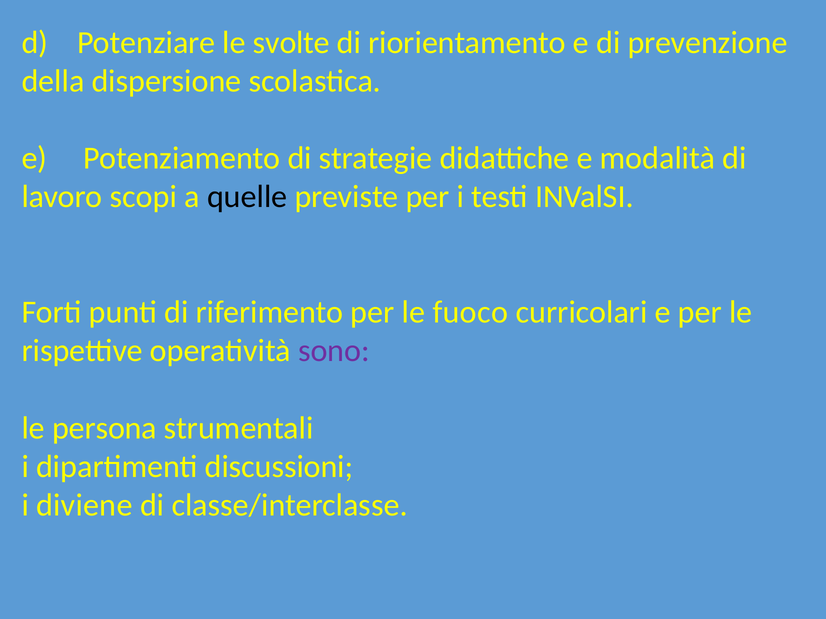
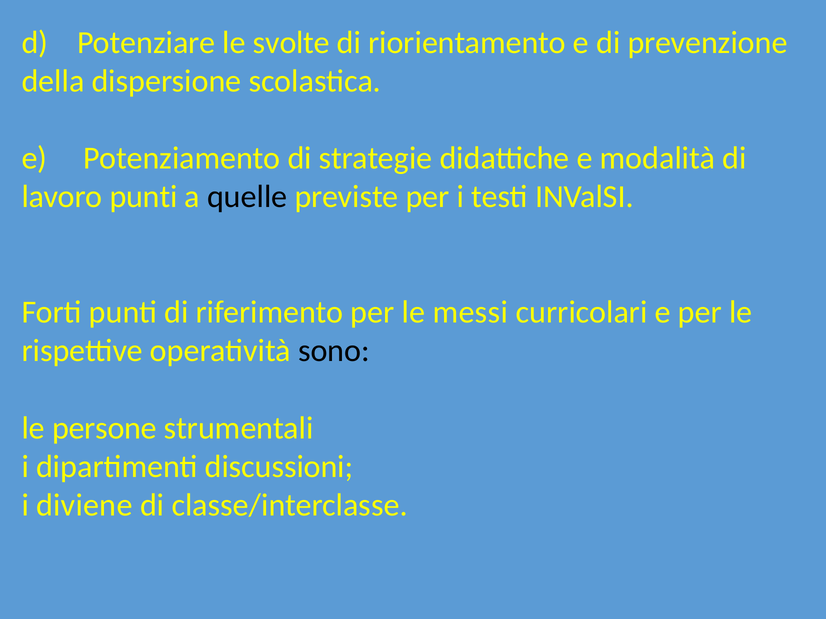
lavoro scopi: scopi -> punti (144, 197)
fuoco: fuoco -> messi (470, 313)
sono colour: purple -> black (334, 351)
persona: persona -> persone (105, 428)
